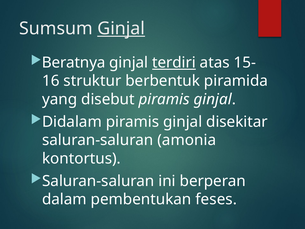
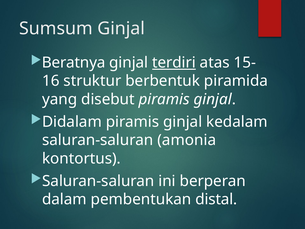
Ginjal underline: present -> none (121, 29)
disekitar: disekitar -> kedalam (237, 122)
feses: feses -> distal (216, 199)
